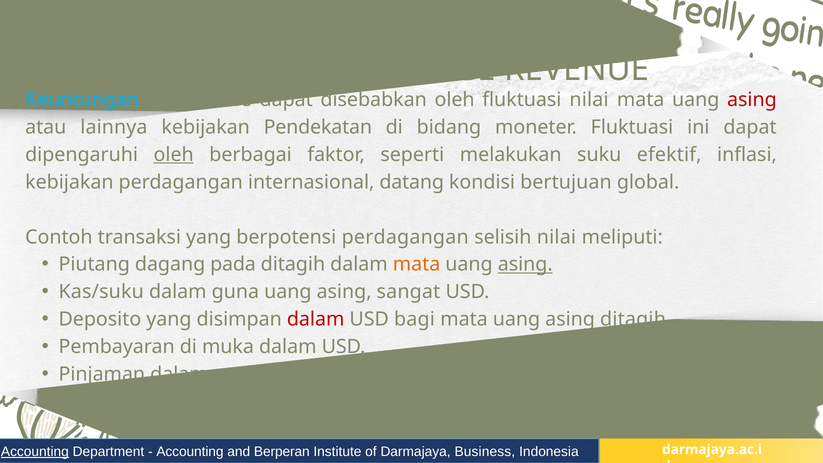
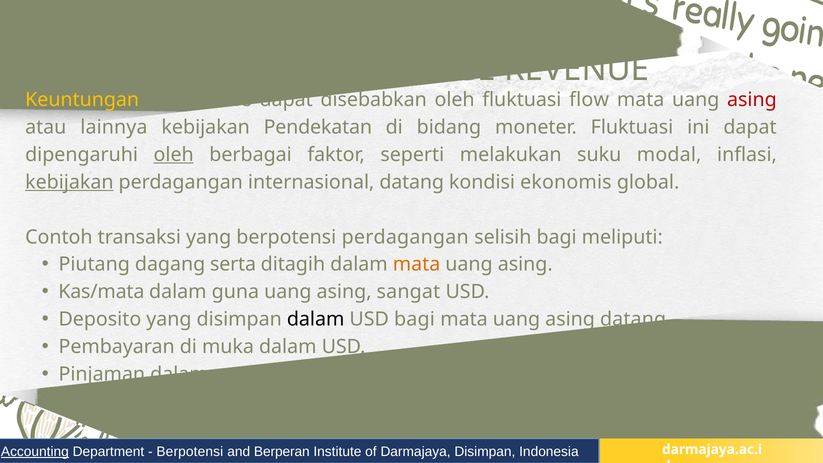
Keuntungan colour: light blue -> yellow (82, 100)
fluktuasi nilai: nilai -> flow (589, 100)
efektif: efektif -> modal (669, 155)
kebijakan underline: none -> present (69, 182)
bertujuan: bertujuan -> ekonomis (566, 182)
selisih nilai: nilai -> bagi (557, 237)
pada: pada -> serta (233, 264)
asing underline: present -> none (525, 264)
Kas/suku: Kas/suku -> Kas/mata (101, 292)
dalam colour: red -> black (316, 319)
asing ditagih: ditagih -> datang (636, 319)
Accounting: Accounting -> Berpotensi (190, 452)
Darmajaya Business: Business -> Disimpan (485, 452)
